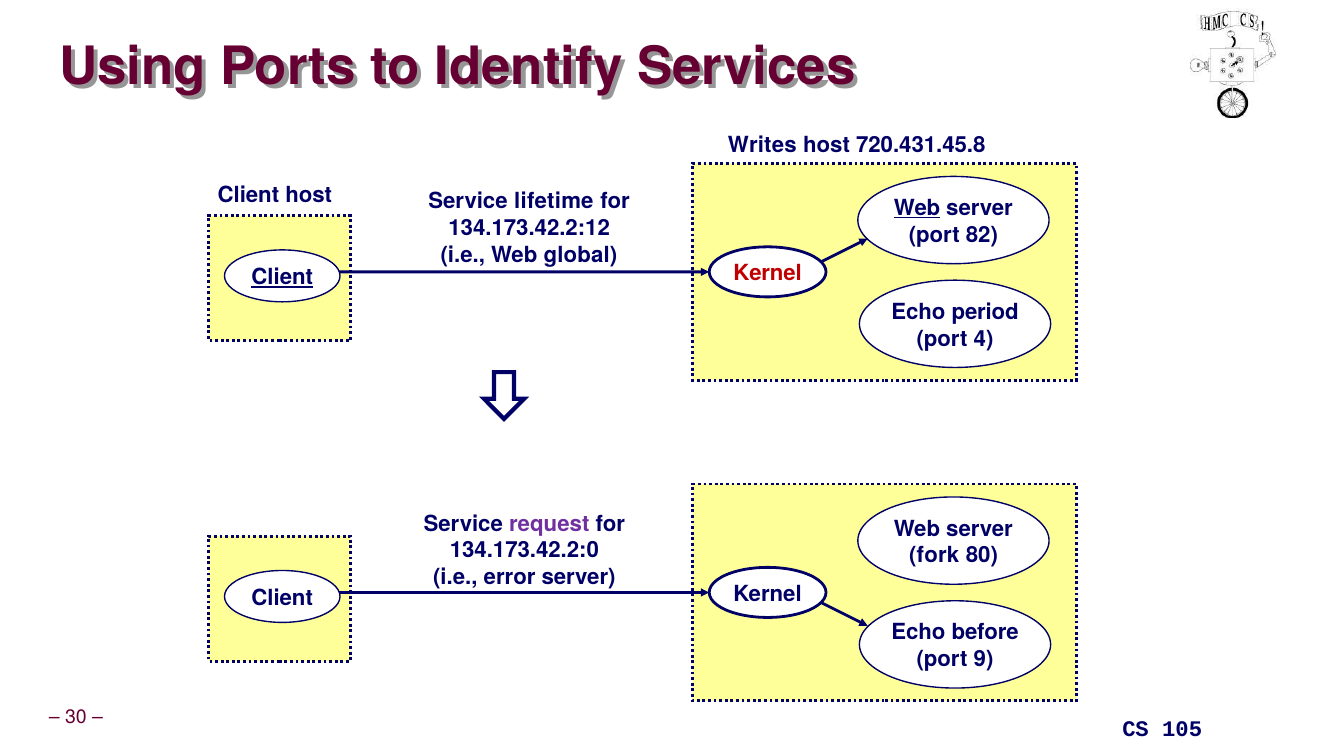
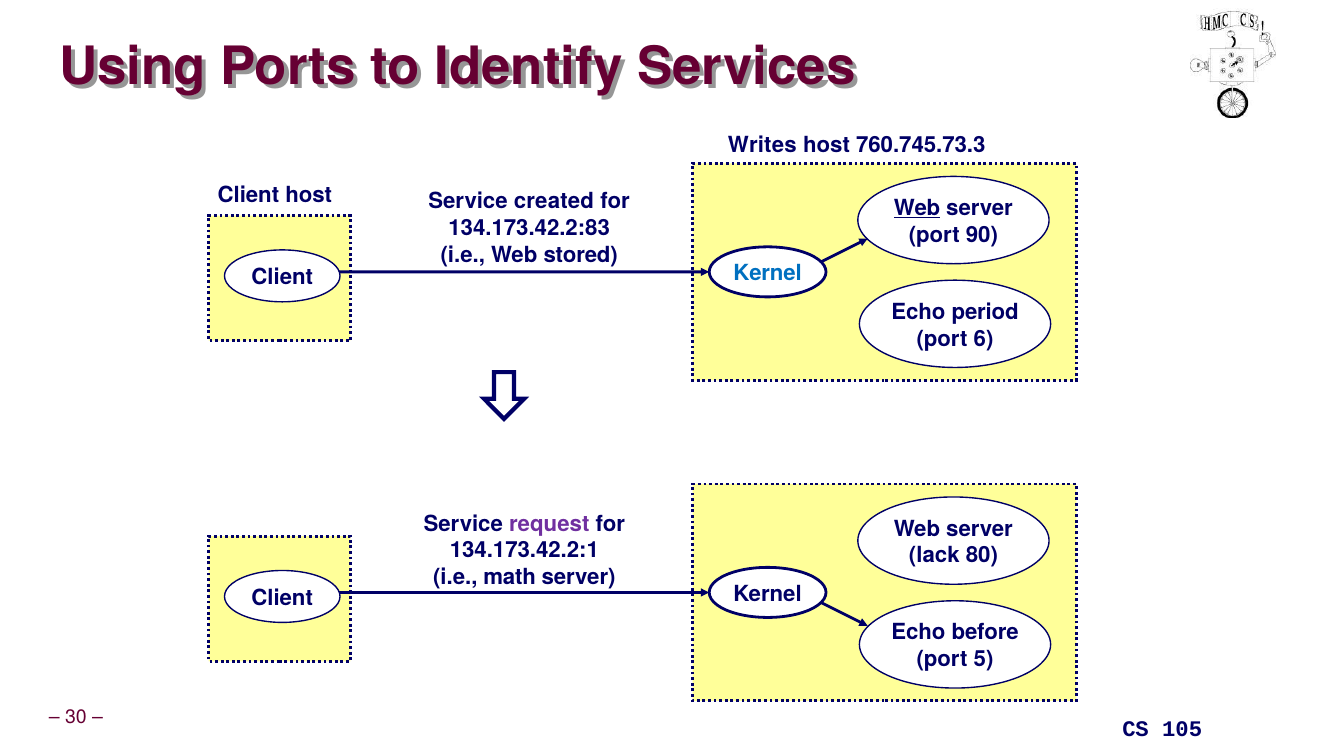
720.431.45.8: 720.431.45.8 -> 760.745.73.3 (921, 145)
lifetime: lifetime -> created (554, 201)
134.173.42.2:12: 134.173.42.2:12 -> 134.173.42.2:83 (529, 228)
82: 82 -> 90 (982, 235)
global: global -> stored (581, 255)
Kernel colour: red -> blue (768, 273)
Client underline: present -> none (282, 277)
4: 4 -> 6 (984, 339)
134.173.42.2:0: 134.173.42.2:0 -> 134.173.42.2:1 (524, 551)
fork: fork -> lack (934, 555)
error: error -> math (510, 577)
9: 9 -> 5 (984, 659)
